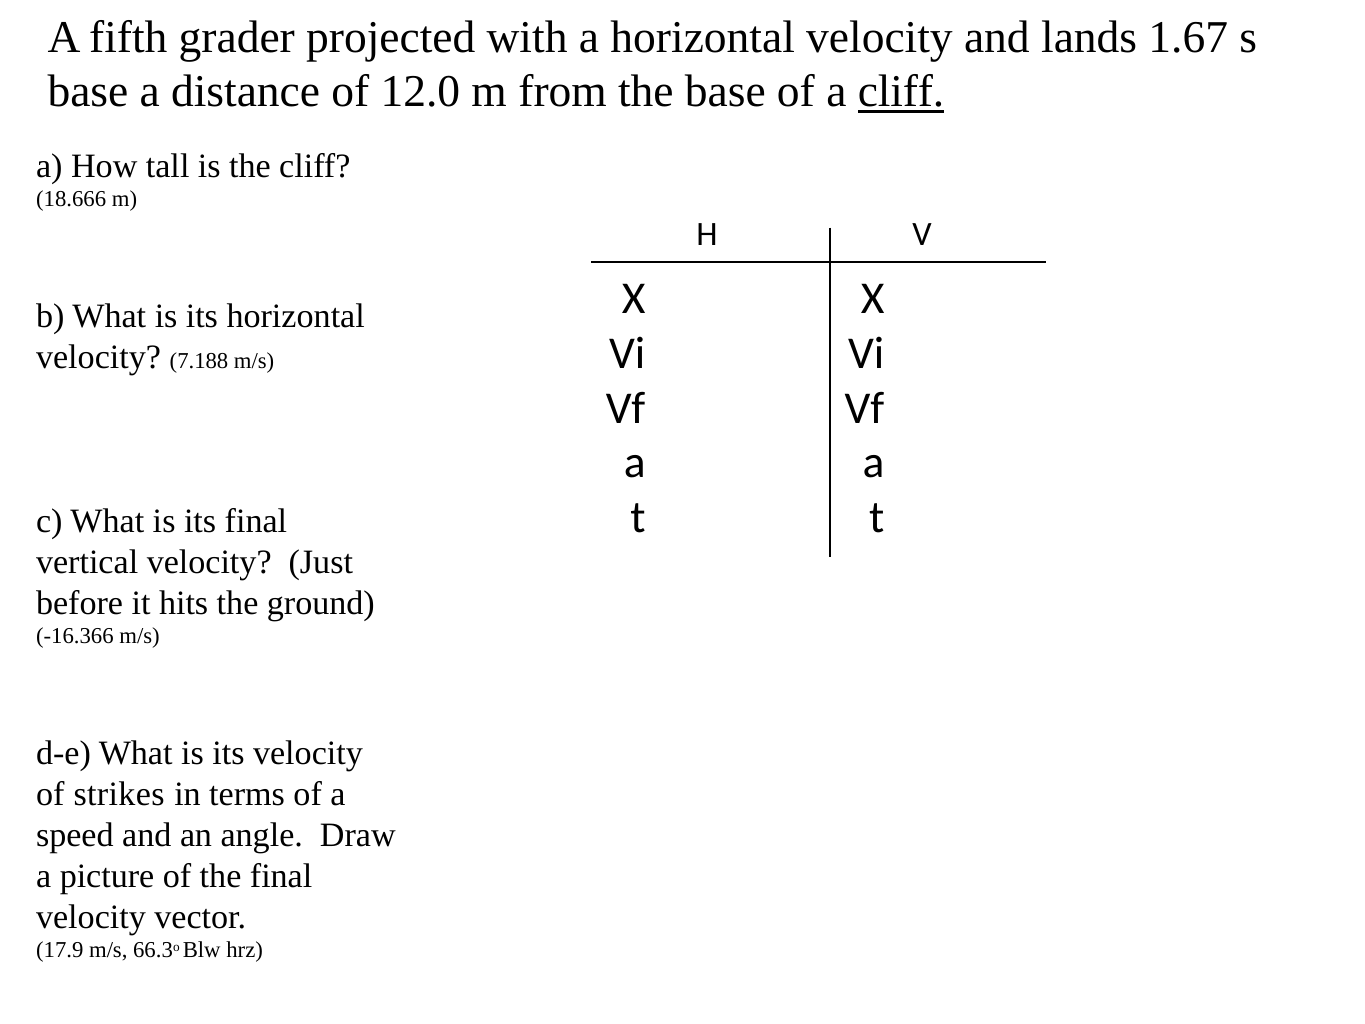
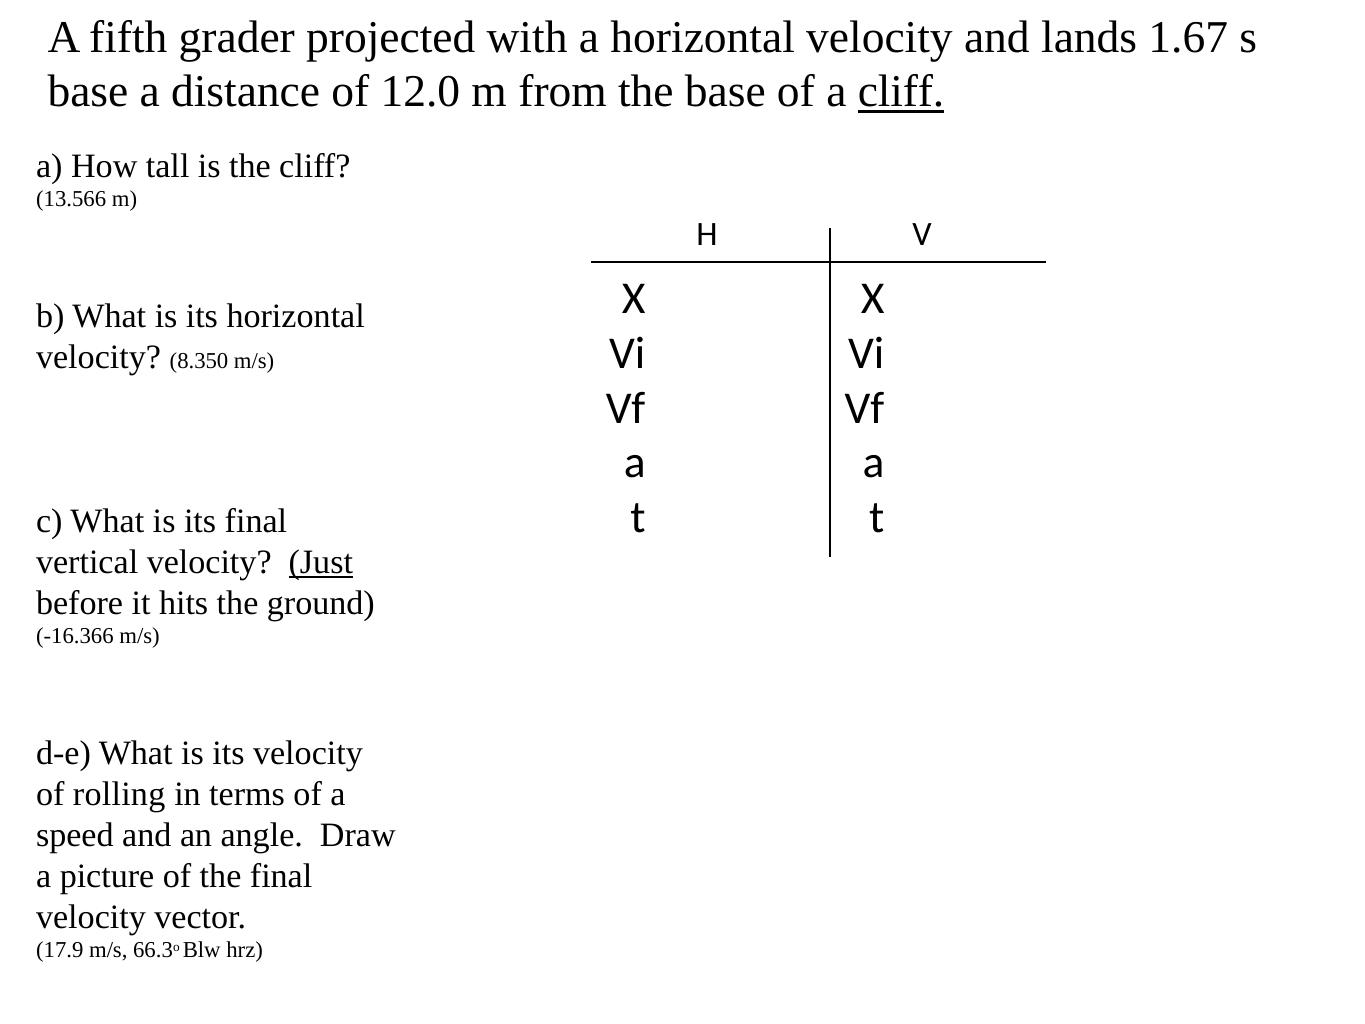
18.666: 18.666 -> 13.566 (71, 199)
7.188: 7.188 -> 8.350 (199, 361)
Just underline: none -> present (321, 562)
strikes: strikes -> rolling (119, 794)
